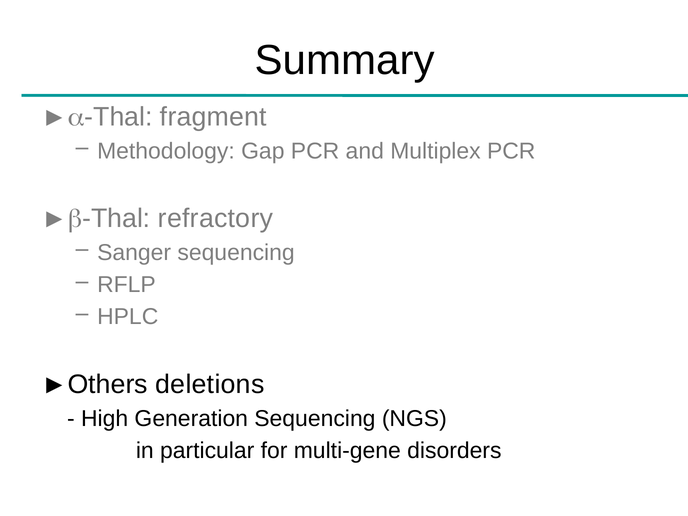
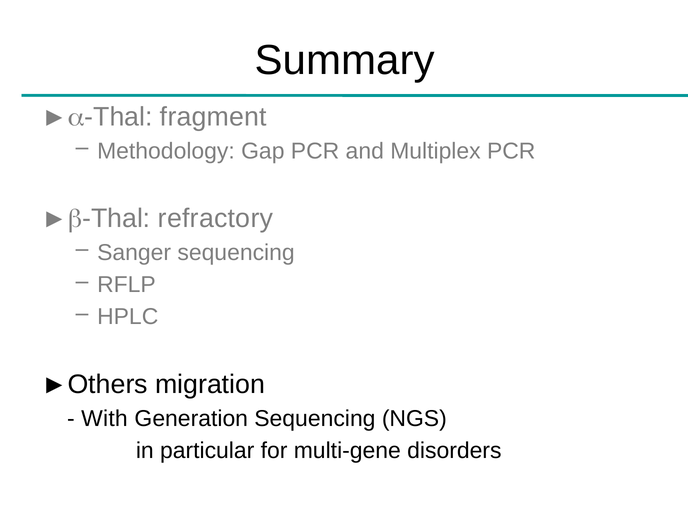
deletions: deletions -> migration (210, 384)
High: High -> With (104, 419)
